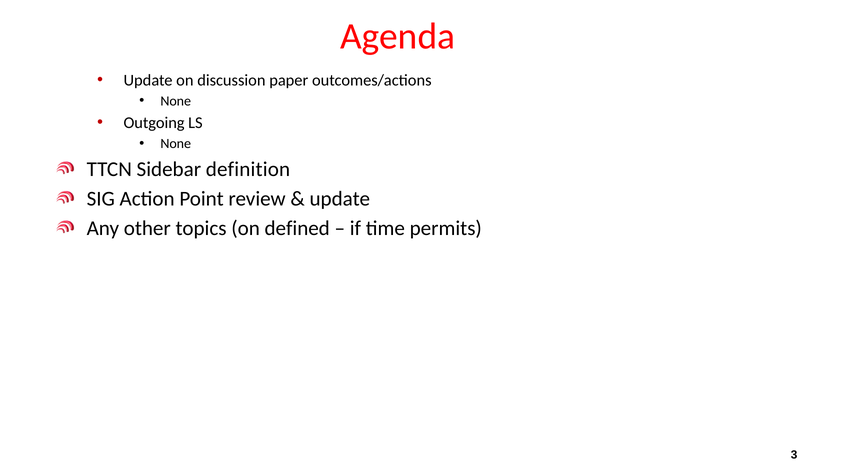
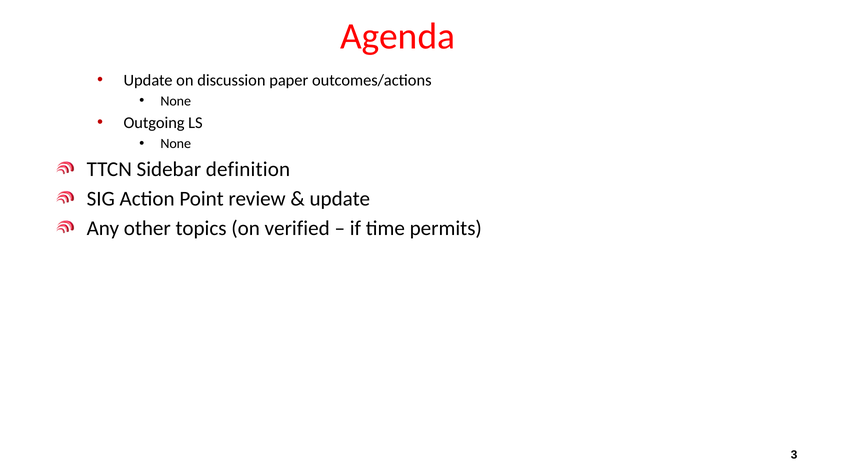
defined: defined -> verified (297, 229)
